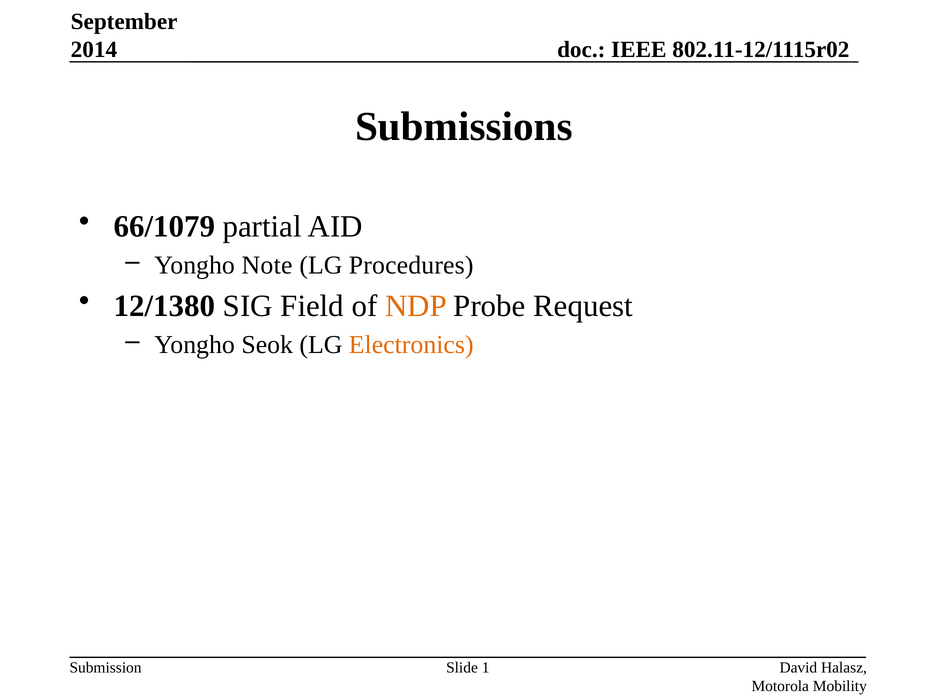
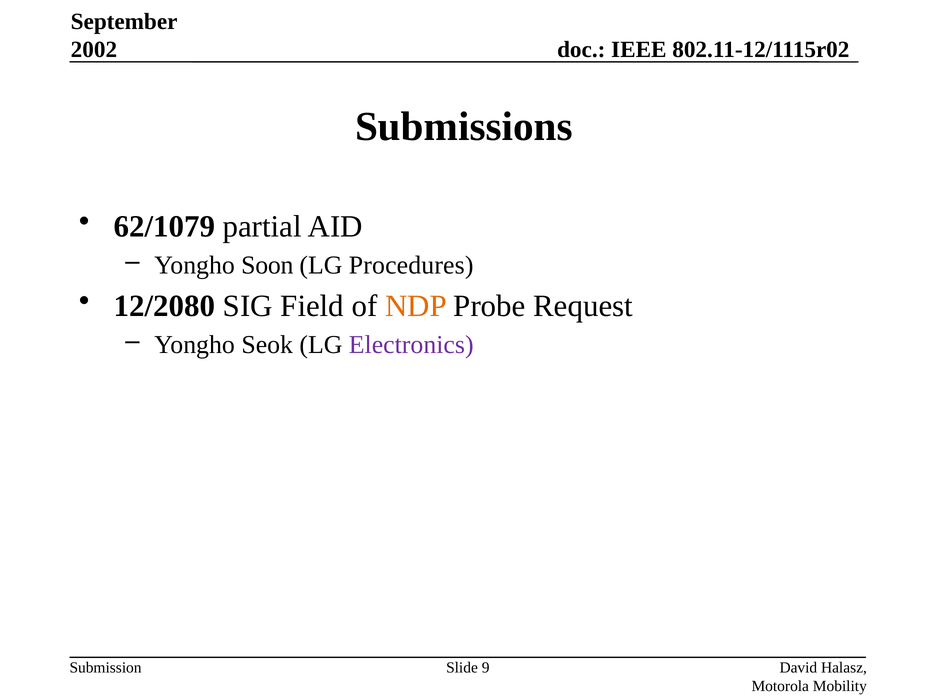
2014: 2014 -> 2002 (94, 50)
66/1079: 66/1079 -> 62/1079 (164, 226)
Note: Note -> Soon (267, 265)
12/1380: 12/1380 -> 12/2080 (164, 306)
Electronics colour: orange -> purple (411, 345)
1: 1 -> 9 (486, 668)
